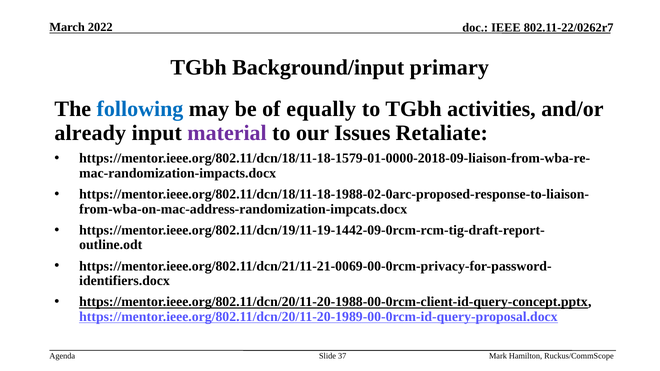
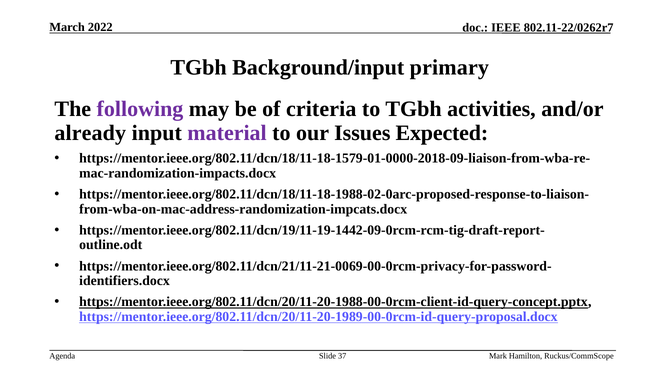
following colour: blue -> purple (140, 109)
equally: equally -> criteria (321, 109)
Retaliate: Retaliate -> Expected (442, 133)
